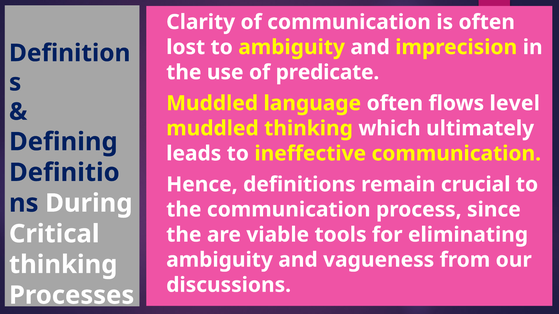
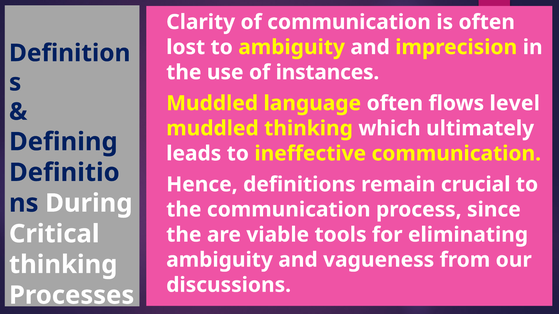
predicate: predicate -> instances (327, 72)
